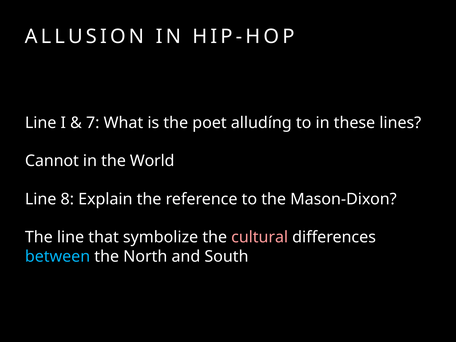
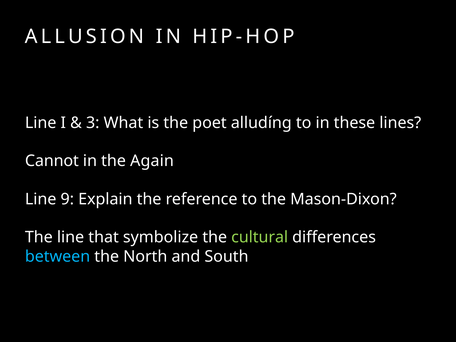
7: 7 -> 3 (93, 123)
World: World -> Again (152, 161)
8: 8 -> 9 (67, 199)
cultural colour: pink -> light green (260, 237)
